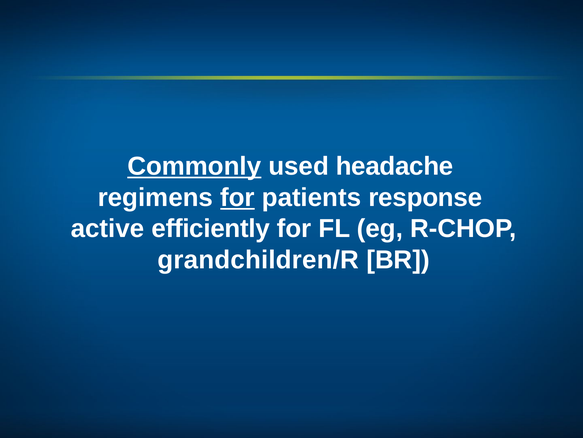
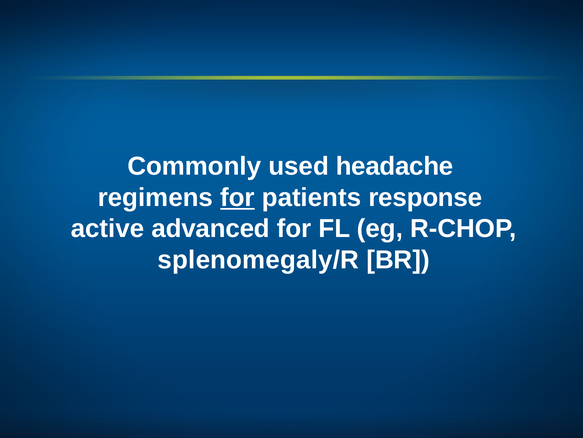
Commonly underline: present -> none (194, 166)
efficiently: efficiently -> advanced (211, 228)
grandchildren/R: grandchildren/R -> splenomegaly/R (258, 259)
